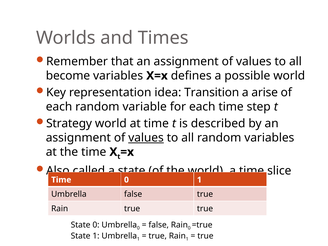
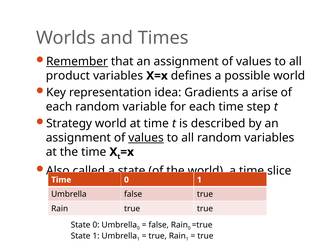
Remember underline: none -> present (77, 62)
become: become -> product (68, 76)
Transition: Transition -> Gradients (212, 93)
